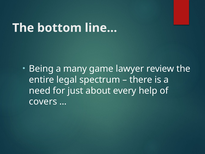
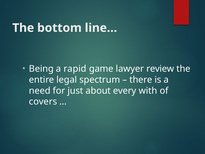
many: many -> rapid (75, 69)
help: help -> with (148, 91)
